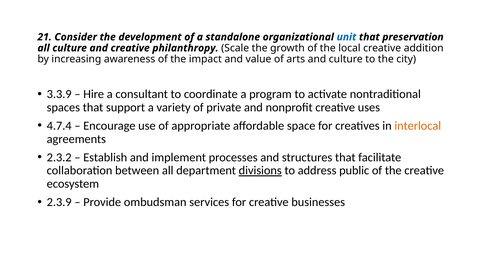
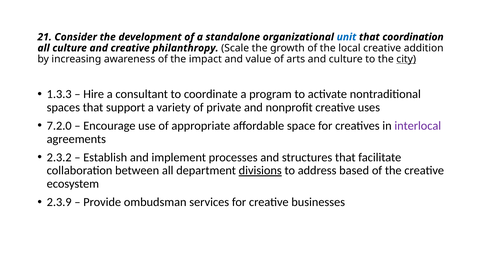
preservation: preservation -> coordination (413, 37)
city underline: none -> present (406, 59)
3.3.9: 3.3.9 -> 1.3.3 (59, 94)
4.7.4: 4.7.4 -> 7.2.0 (59, 126)
interlocal colour: orange -> purple (418, 126)
public: public -> based (354, 171)
